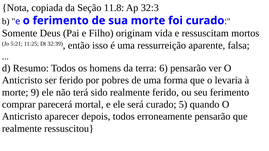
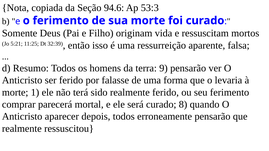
11.8: 11.8 -> 94.6 (114, 8)
32:3: 32:3 -> 53:3 (150, 8)
6: 6 -> 9 (164, 68)
pobres: pobres -> falasse (115, 80)
9: 9 -> 1 (35, 92)
5: 5 -> 8 (183, 105)
